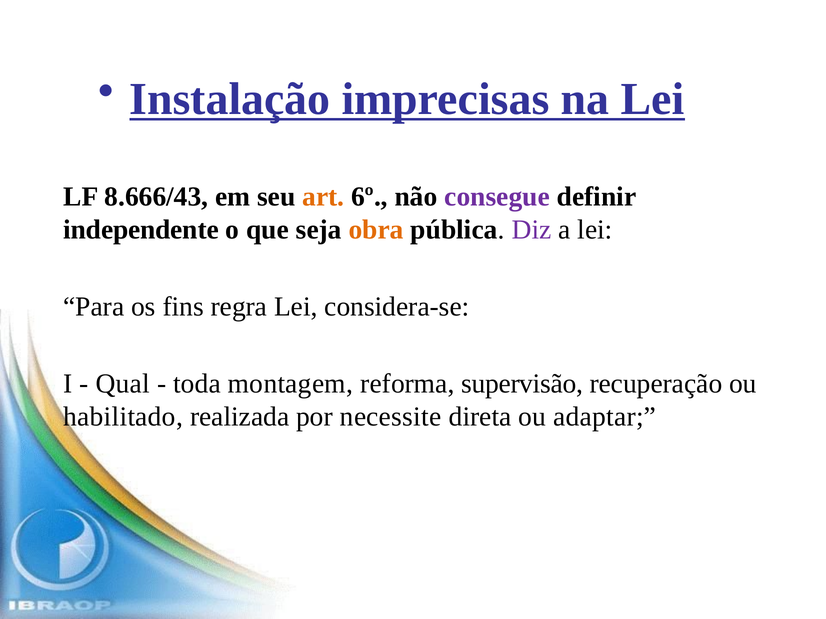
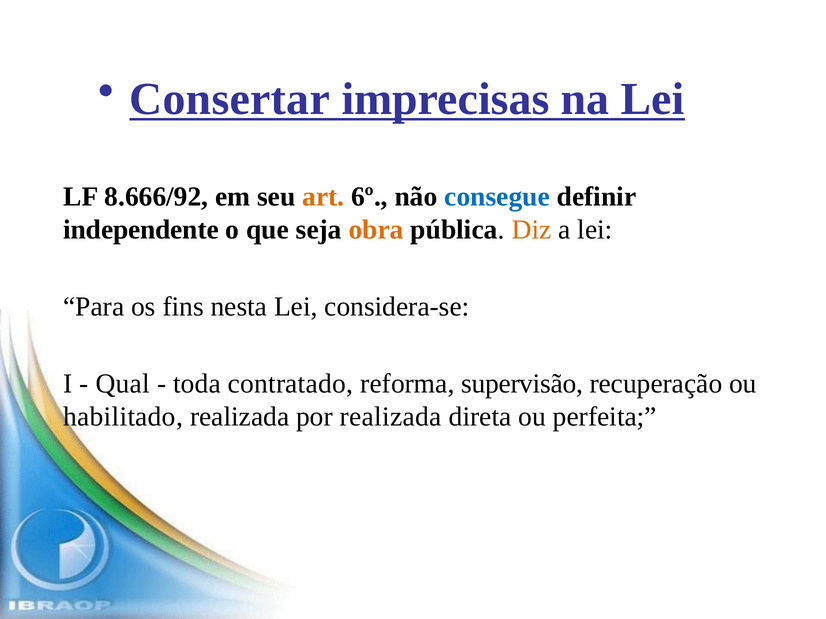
Instalação: Instalação -> Consertar (230, 99)
8.666/43: 8.666/43 -> 8.666/92 (156, 197)
consegue colour: purple -> blue (497, 197)
Diz colour: purple -> orange (532, 230)
regra: regra -> nesta (239, 307)
montagem: montagem -> contratado (290, 384)
por necessite: necessite -> realizada (391, 417)
adaptar: adaptar -> perfeita (605, 417)
